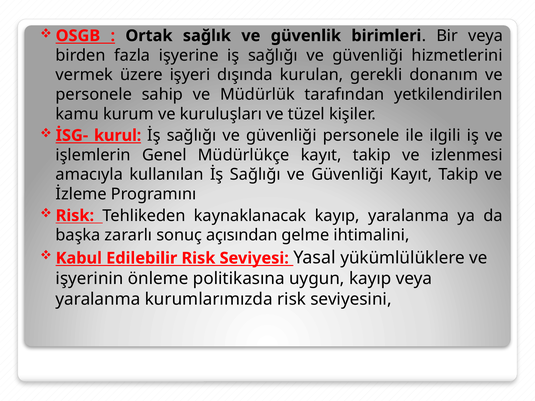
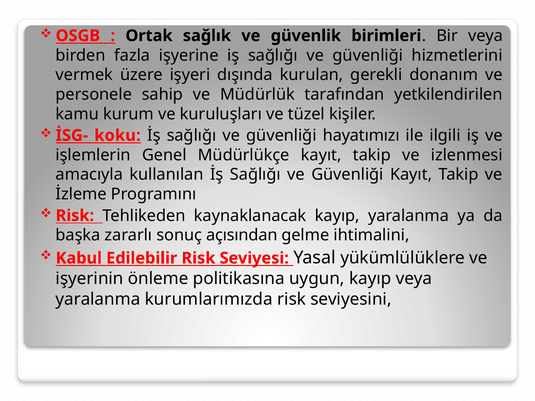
kurul: kurul -> koku (117, 136)
güvenliği personele: personele -> hayatımızı (361, 136)
